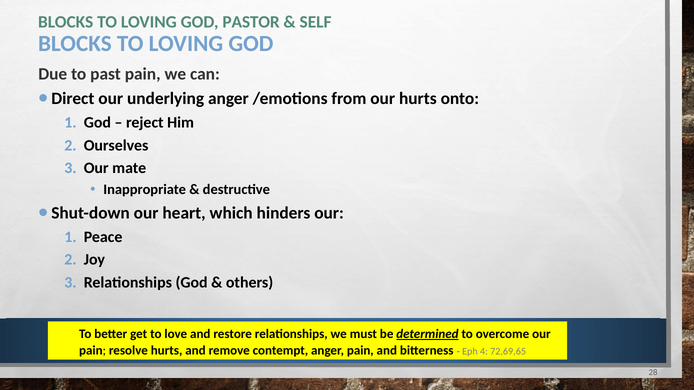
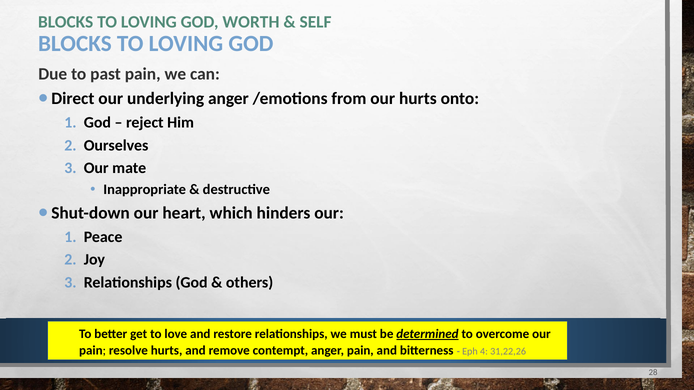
PASTOR: PASTOR -> WORTH (251, 22)
72,69,65: 72,69,65 -> 31,22,26 (508, 352)
